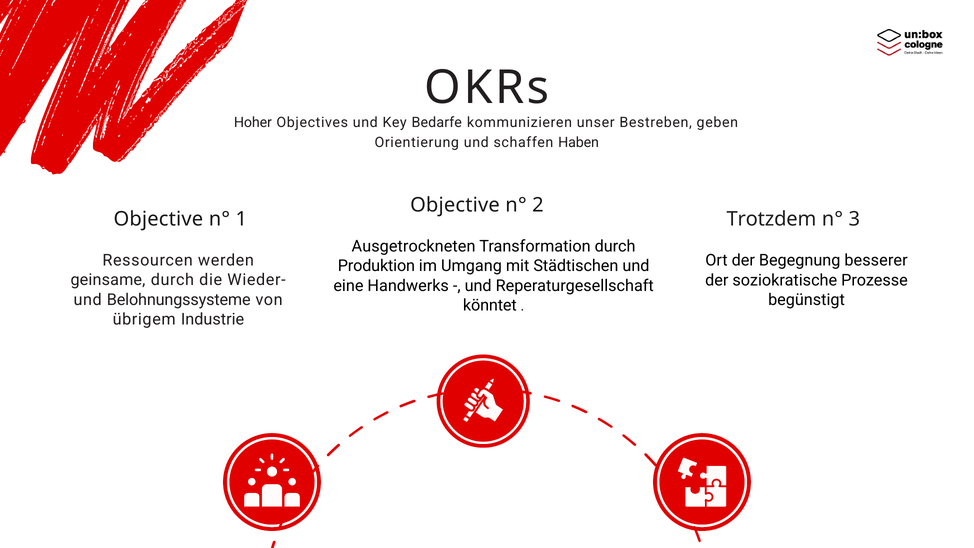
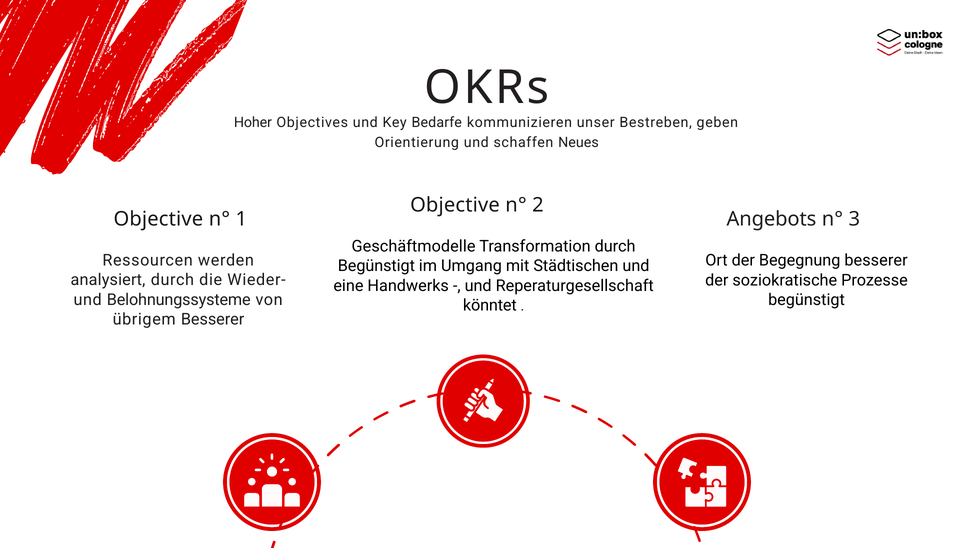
Haben: Haben -> Neues (578, 142)
Trotzdem: Trotzdem -> Angebots (771, 219)
Ausgetrockneten: Ausgetrockneten -> Geschäftmodelle (414, 246)
Produktion: Produktion -> Begünstigt (376, 266)
geinsame: geinsame -> analysiert (108, 280)
übrigem Industrie: Industrie -> Besserer (213, 319)
